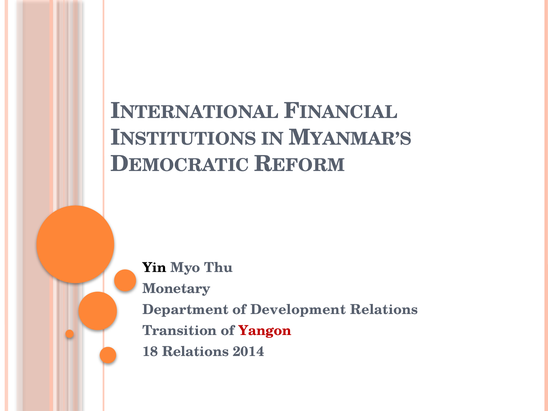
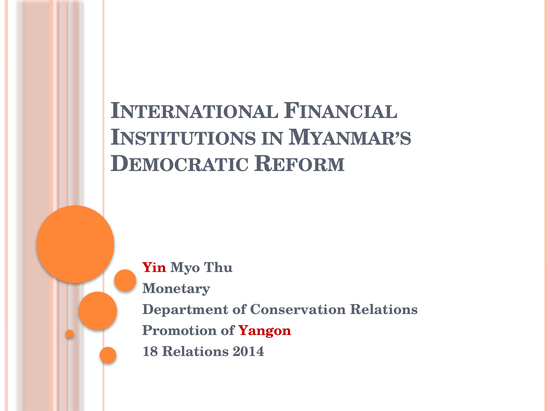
Yin colour: black -> red (155, 268)
Development: Development -> Conservation (298, 310)
Transition: Transition -> Promotion (180, 331)
